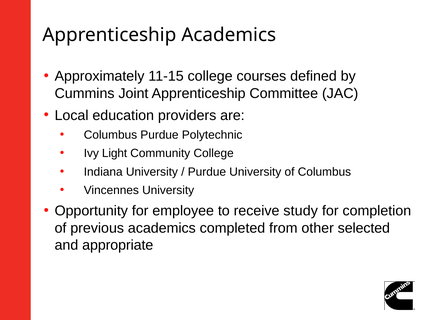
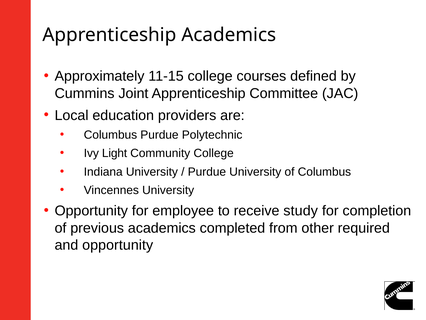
selected: selected -> required (364, 228)
and appropriate: appropriate -> opportunity (118, 245)
